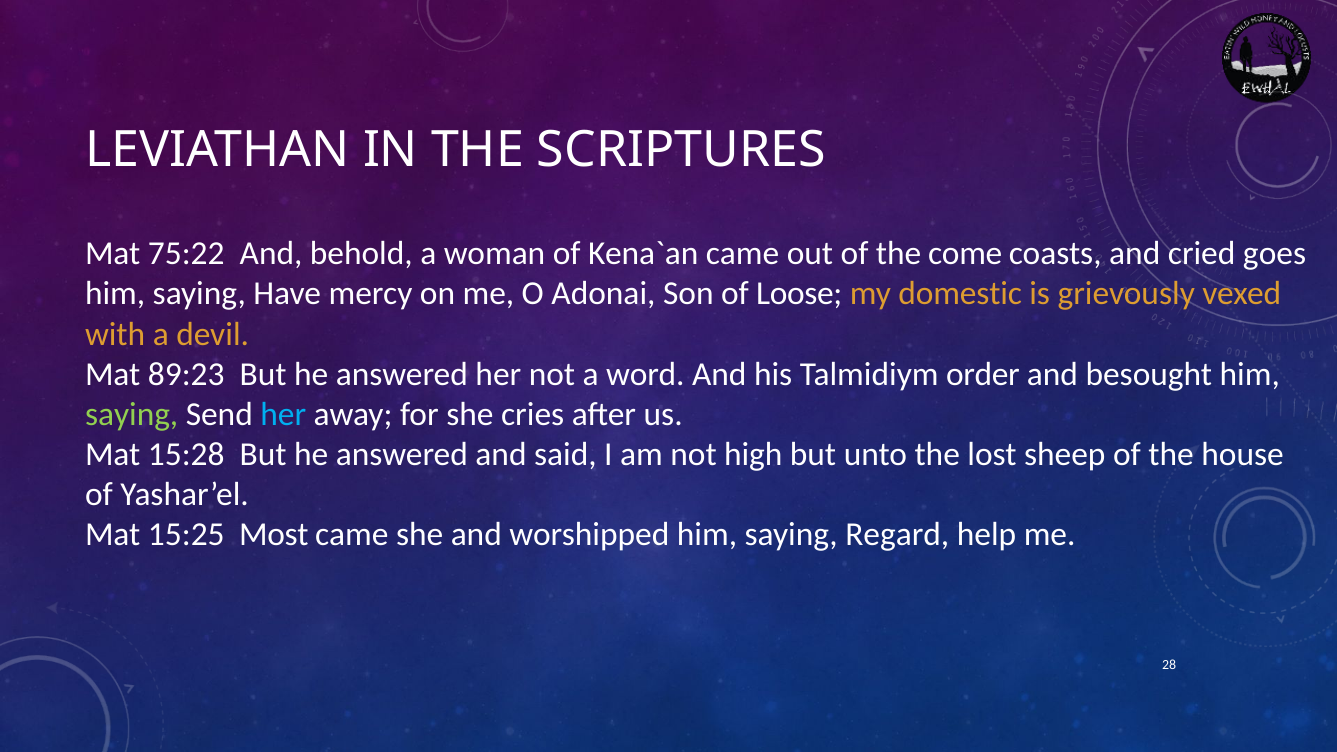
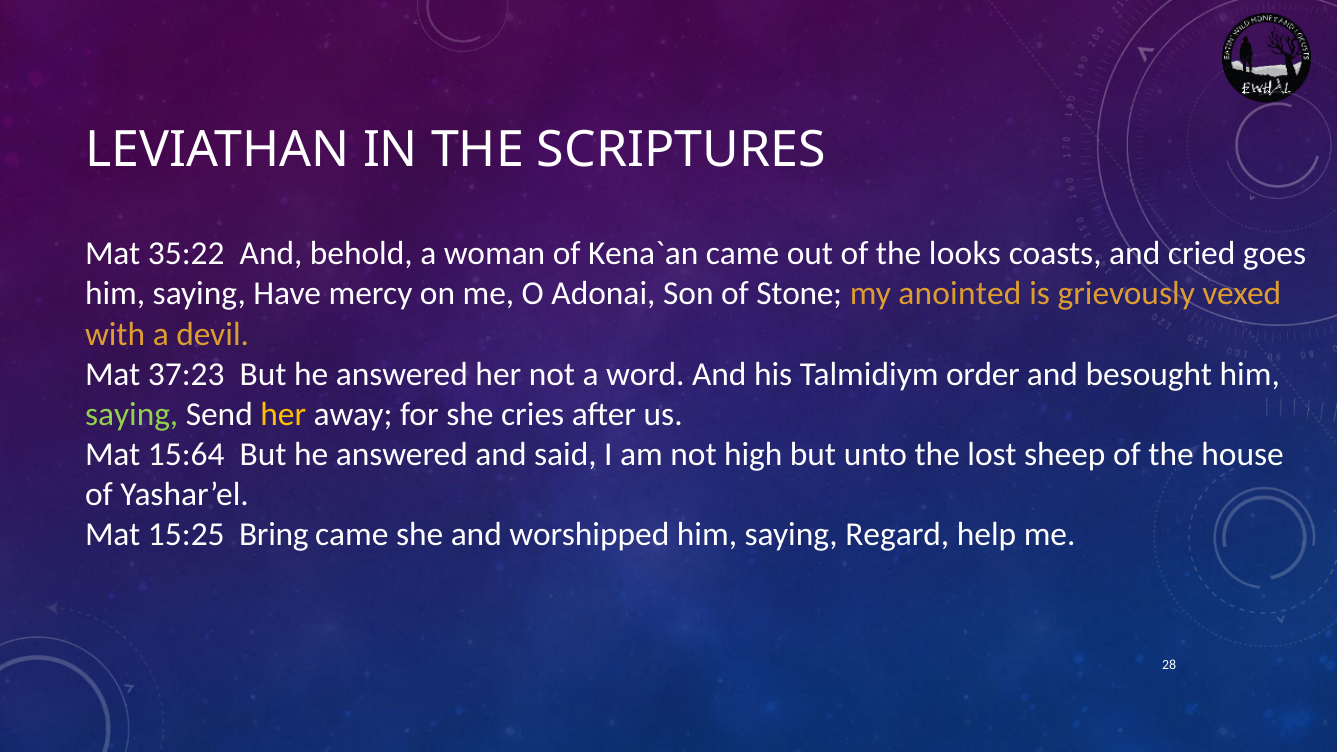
75:22: 75:22 -> 35:22 (186, 254)
come: come -> looks (965, 254)
Loose: Loose -> Stone (799, 294)
domestic: domestic -> anointed (960, 294)
89:23: 89:23 -> 37:23 (186, 374)
her colour: light blue -> yellow (283, 414)
15:28: 15:28 -> 15:64 (186, 454)
Most: Most -> Bring (274, 535)
